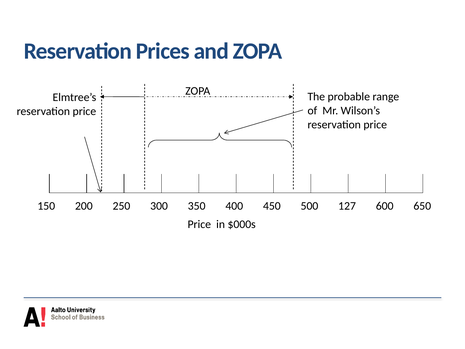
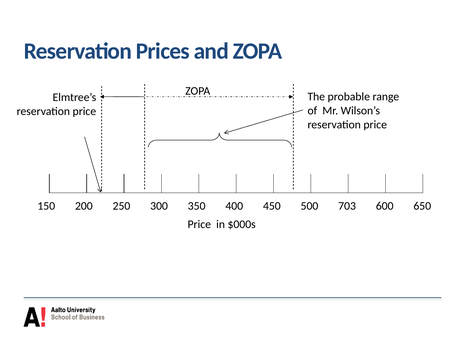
127: 127 -> 703 (347, 206)
